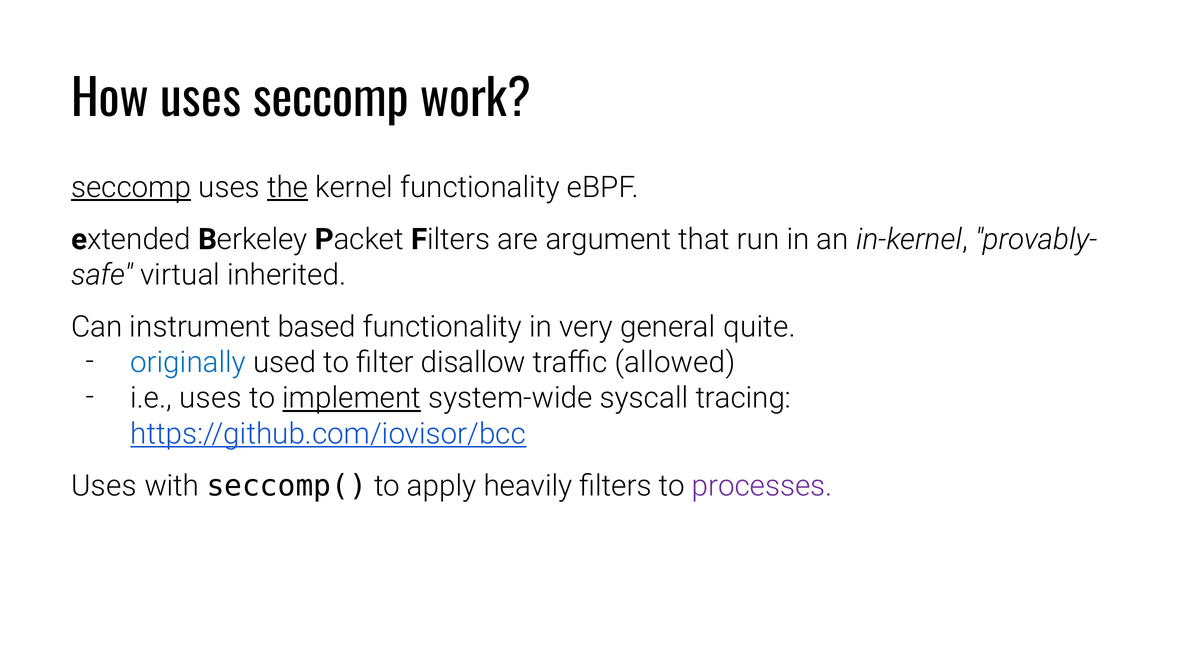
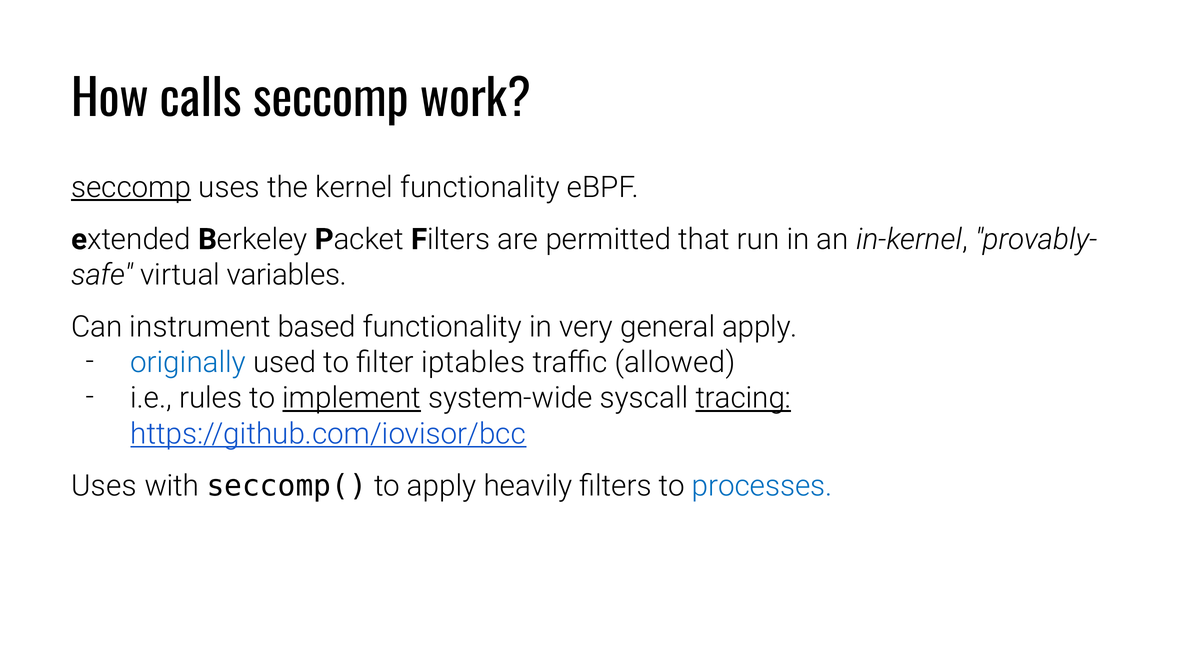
How uses: uses -> calls (201, 100)
the underline: present -> none (288, 187)
argument: argument -> permitted (608, 239)
inherited: inherited -> variables (287, 275)
general quite: quite -> apply (760, 327)
disallow: disallow -> iptables (473, 362)
i.e uses: uses -> rules (211, 398)
tracing underline: none -> present (743, 398)
processes colour: purple -> blue (762, 485)
